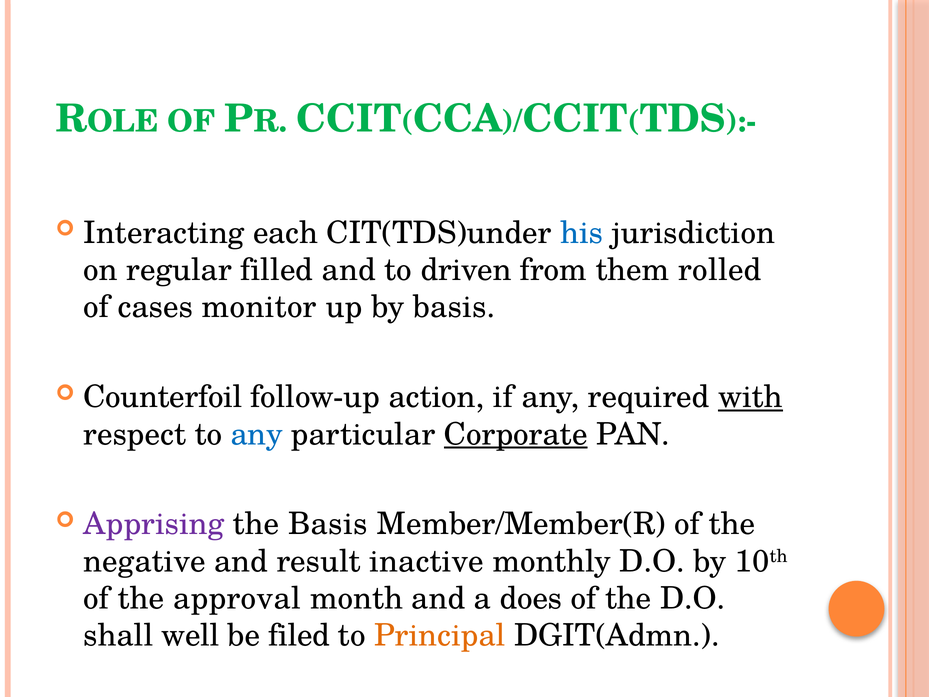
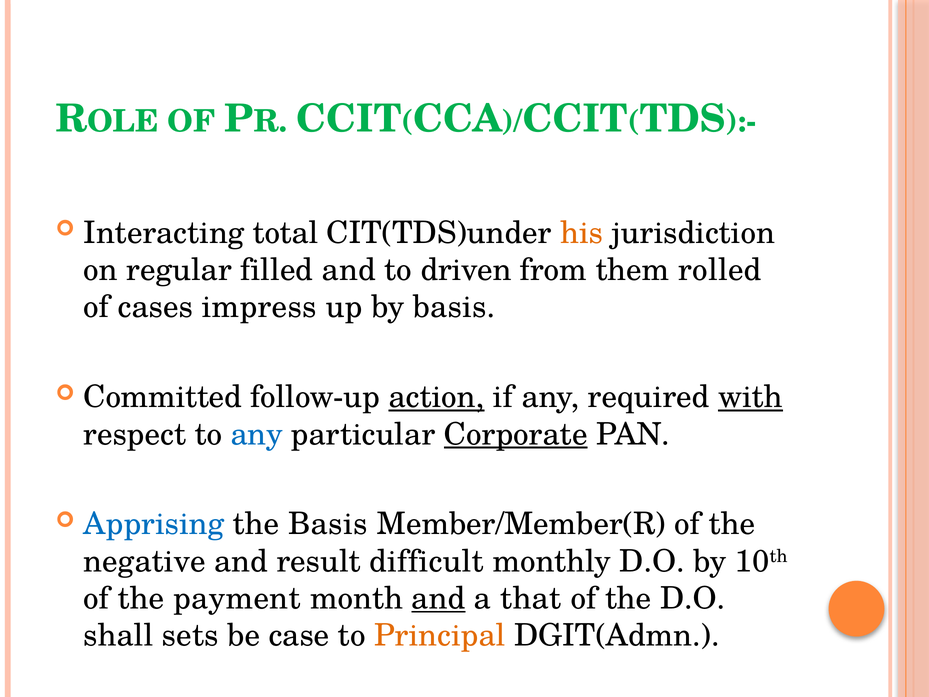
each: each -> total (286, 233)
his colour: blue -> orange (582, 233)
monitor: monitor -> impress (259, 307)
Counterfoil: Counterfoil -> Committed (163, 397)
action underline: none -> present (437, 397)
Apprising colour: purple -> blue (154, 524)
inactive: inactive -> difficult (427, 561)
approval: approval -> payment (237, 598)
and underline: none -> present (438, 598)
does: does -> that (531, 598)
well: well -> sets (190, 635)
filed: filed -> case (299, 635)
